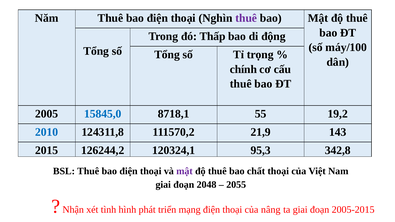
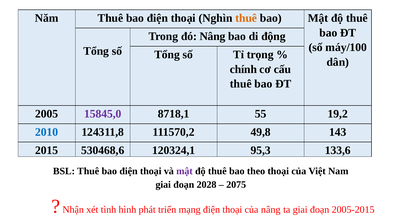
thuê colour: purple -> orange (246, 18)
đó Thấp: Thấp -> Nâng (212, 36)
15845,0 colour: blue -> purple (103, 114)
21,9: 21,9 -> 49,8 (261, 132)
126244,2: 126244,2 -> 530468,6 (103, 150)
342,8: 342,8 -> 133,6 (338, 150)
chất: chất -> theo (256, 171)
2048: 2048 -> 2028 (207, 185)
2055: 2055 -> 2075 (236, 185)
